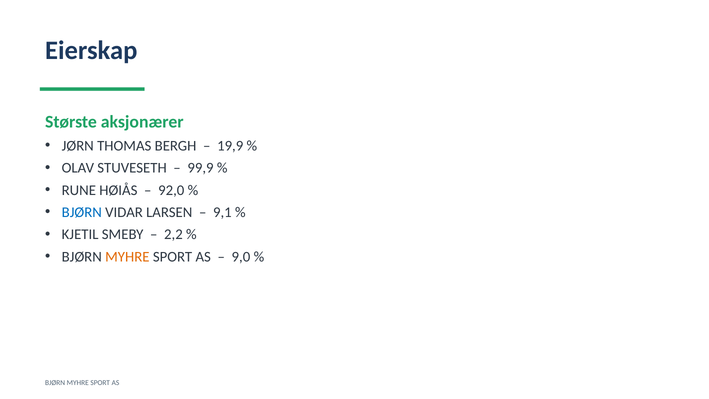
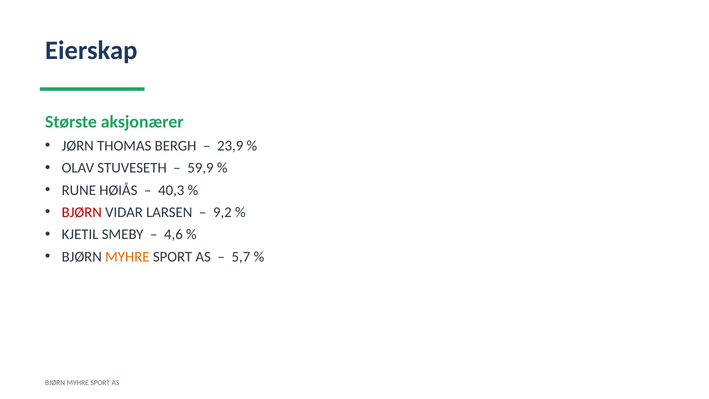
19,9: 19,9 -> 23,9 (230, 146)
99,9: 99,9 -> 59,9 (200, 168)
92,0: 92,0 -> 40,3 (171, 190)
BJØRN colour: blue -> red (82, 212)
9,1: 9,1 -> 9,2 (222, 212)
2,2: 2,2 -> 4,6 (173, 234)
9,0: 9,0 -> 5,7 (241, 257)
